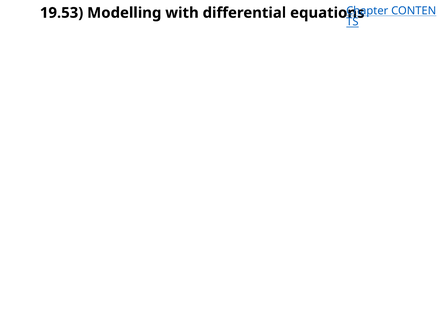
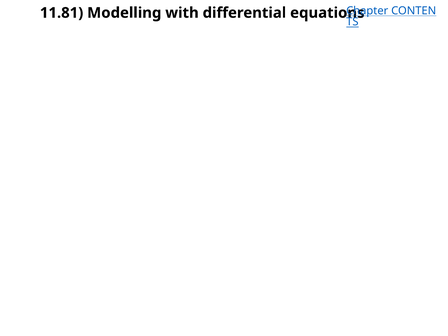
19.53: 19.53 -> 11.81 (62, 13)
